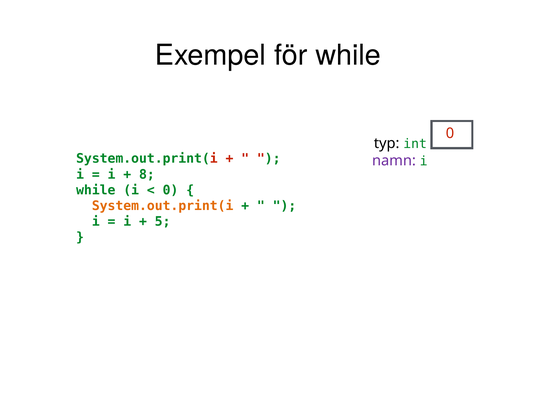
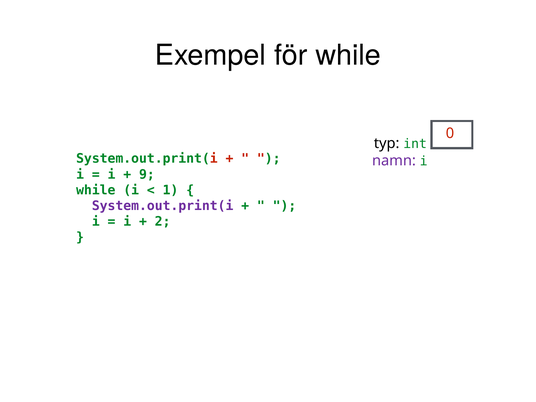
8: 8 -> 9 (147, 174)
0: 0 -> 1 (170, 190)
System.out.print(i colour: orange -> purple (163, 206)
5: 5 -> 2 (163, 221)
